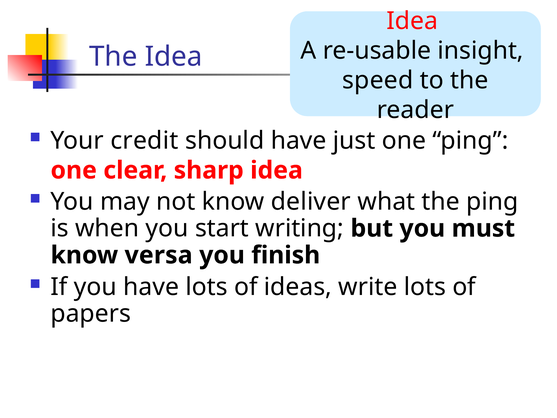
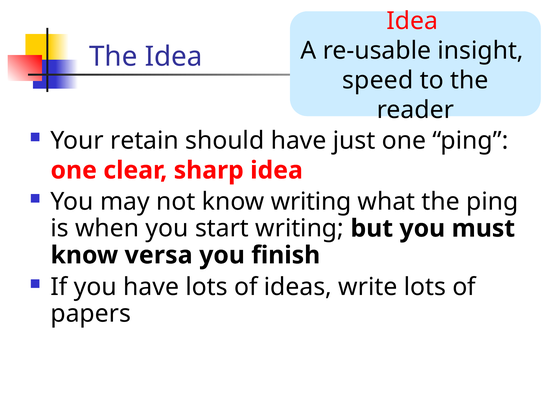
credit: credit -> retain (145, 141)
know deliver: deliver -> writing (311, 202)
